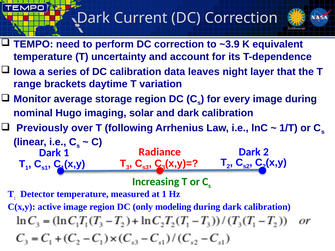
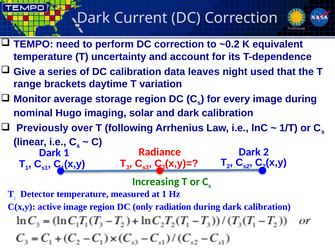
~3.9: ~3.9 -> ~0.2 (229, 44)
Iowa: Iowa -> Give (25, 72)
layer: layer -> used (262, 72)
modeling: modeling -> radiation (173, 207)
